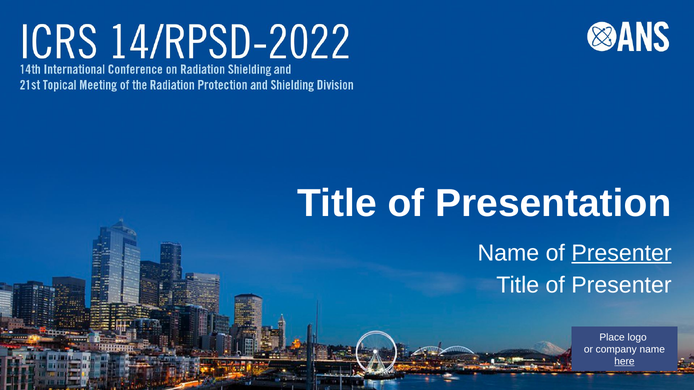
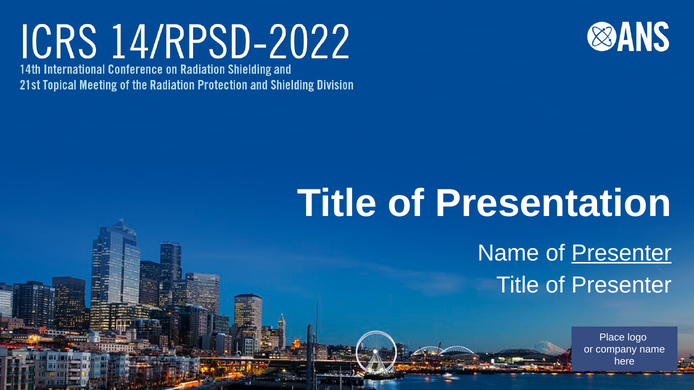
here underline: present -> none (624, 362)
